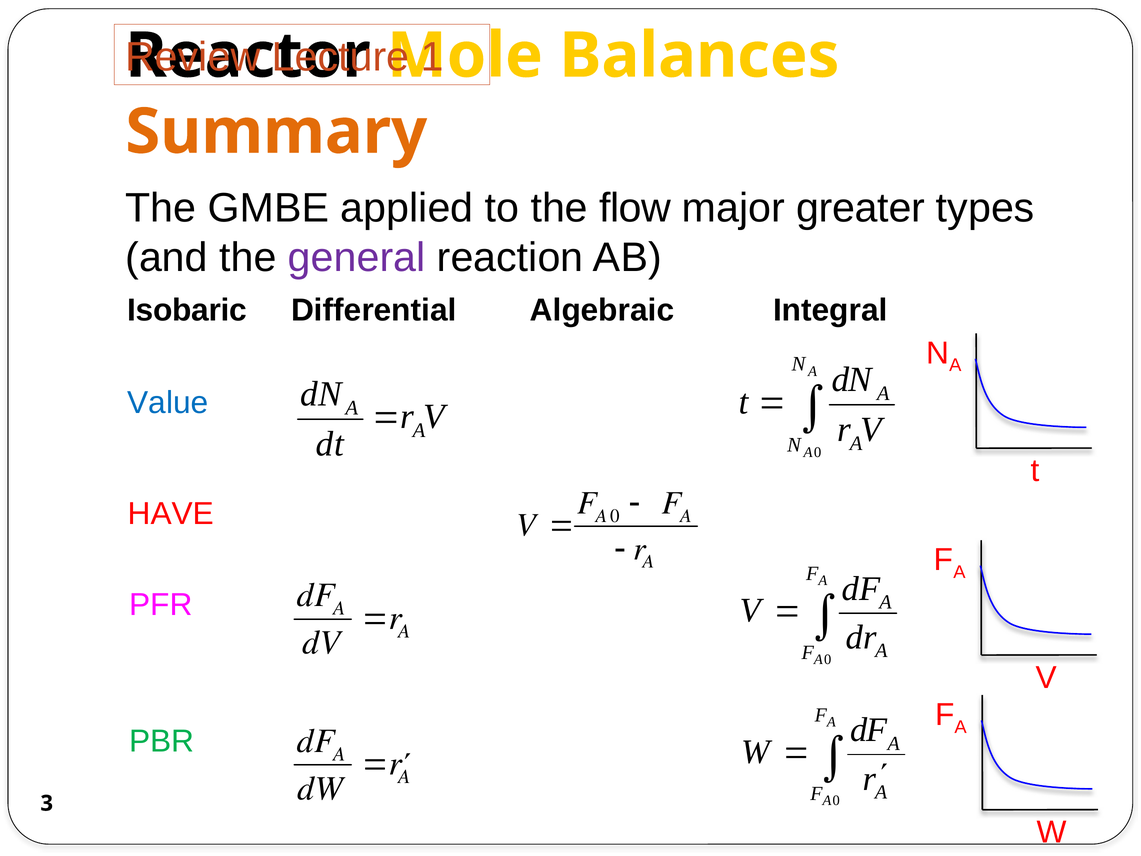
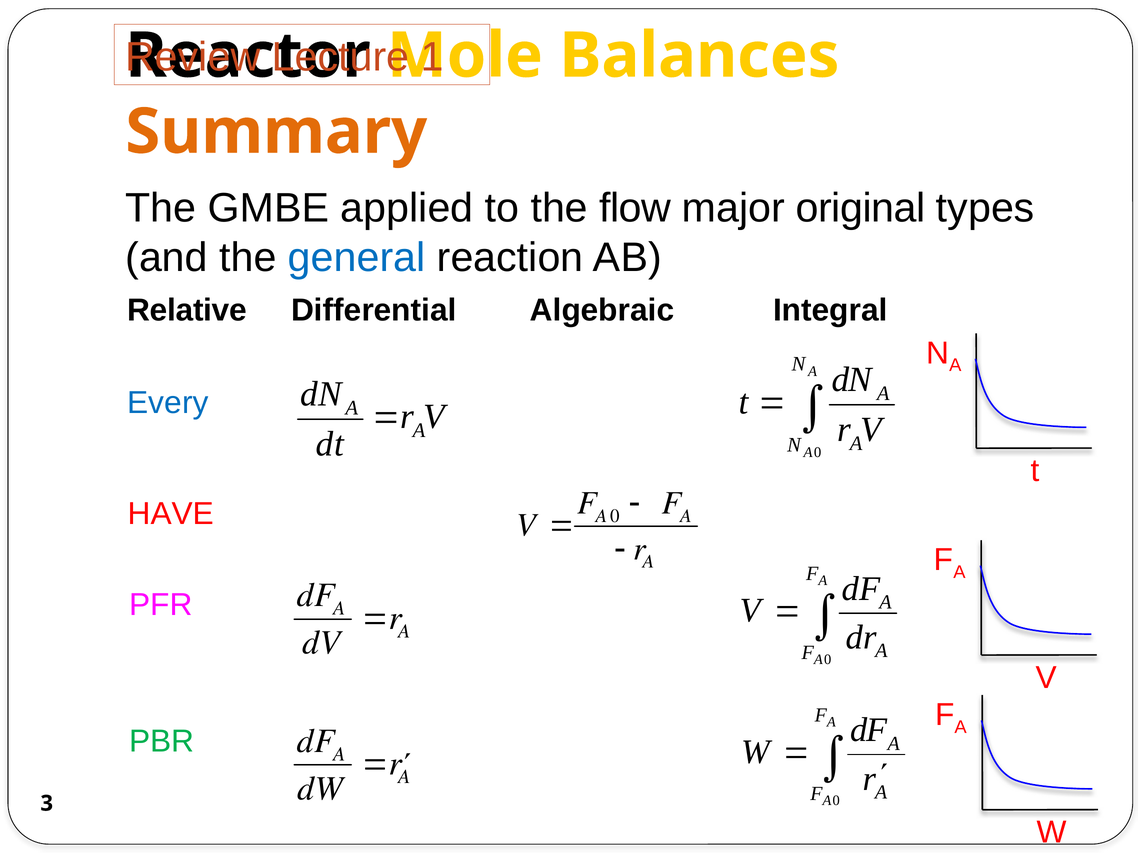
greater: greater -> original (861, 208)
general colour: purple -> blue (357, 257)
Isobaric: Isobaric -> Relative (187, 310)
Value: Value -> Every (168, 403)
